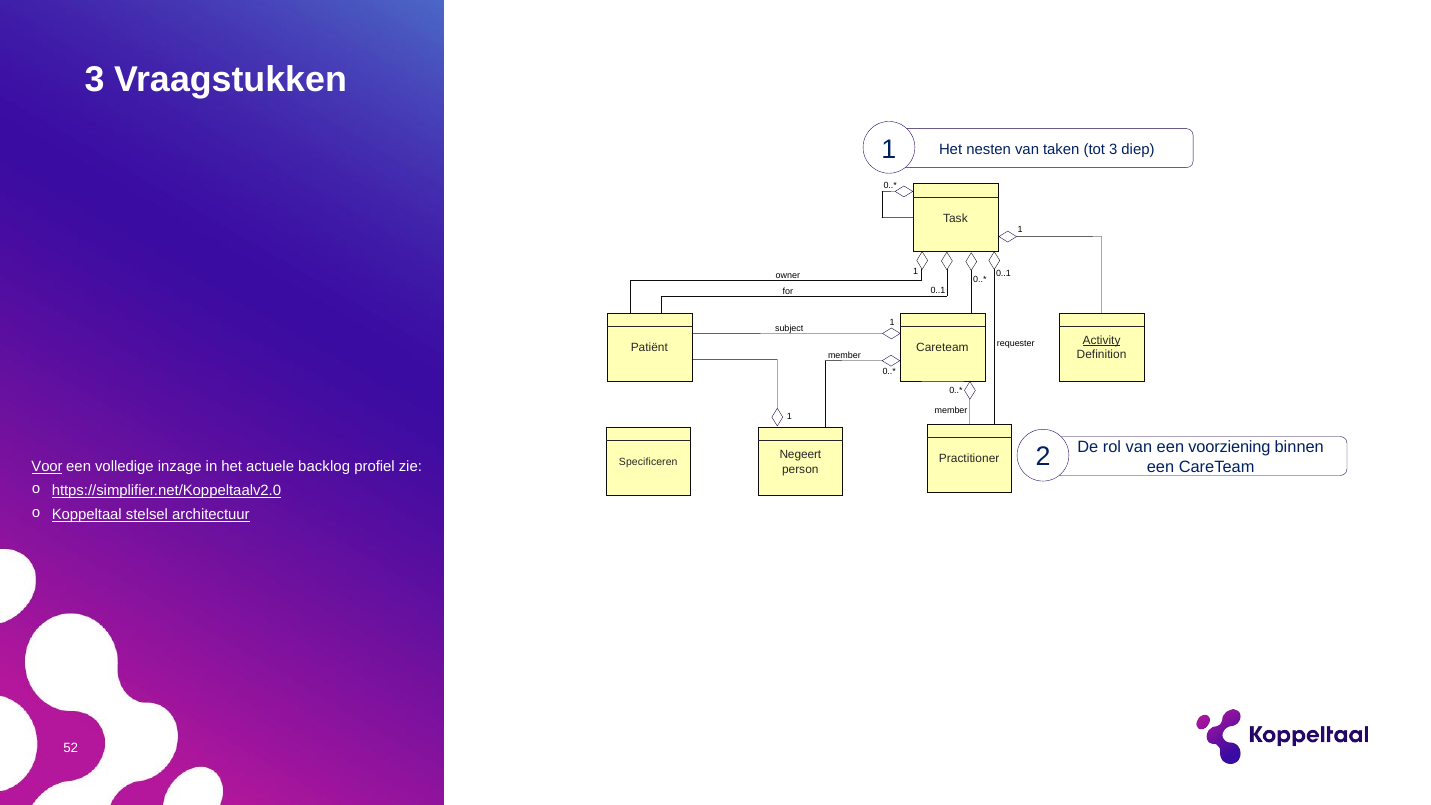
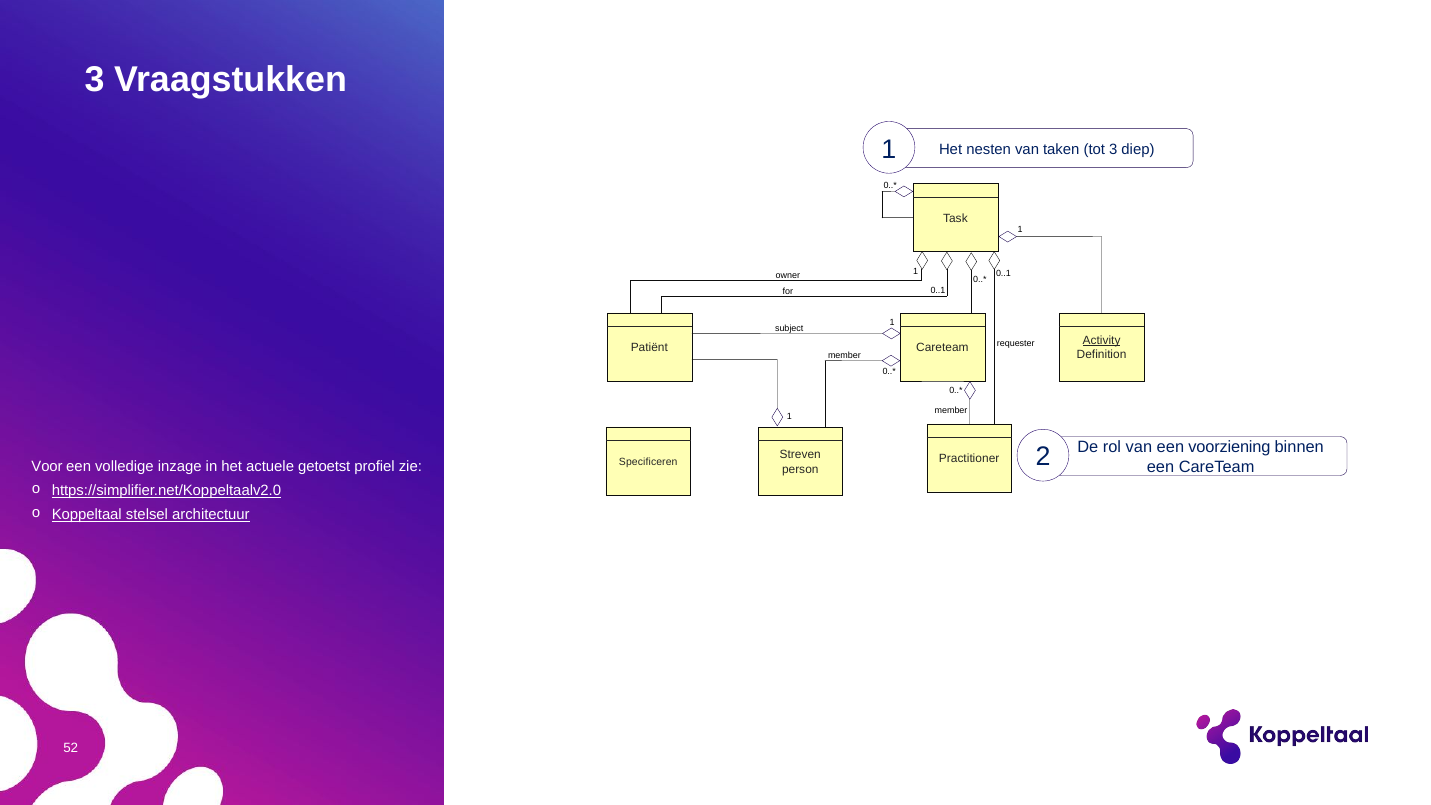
Negeert: Negeert -> Streven (800, 455)
Voor underline: present -> none (47, 467)
backlog: backlog -> getoetst (324, 467)
